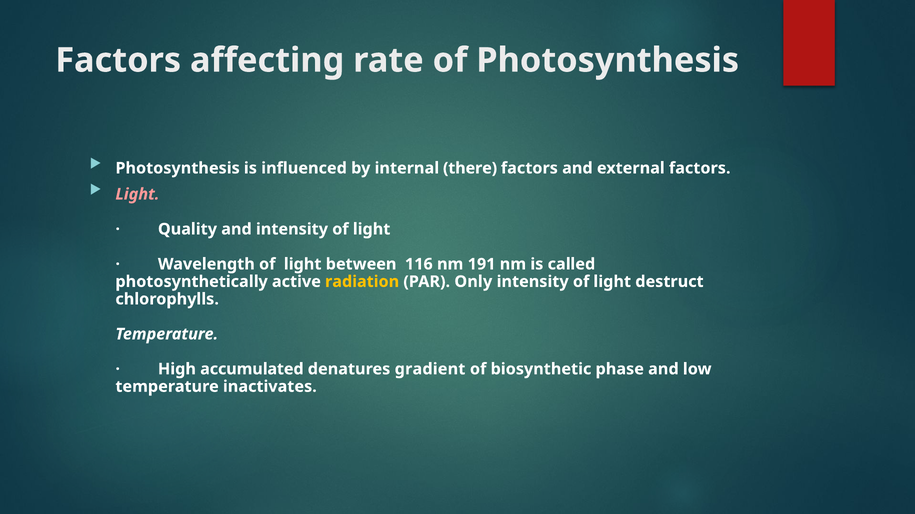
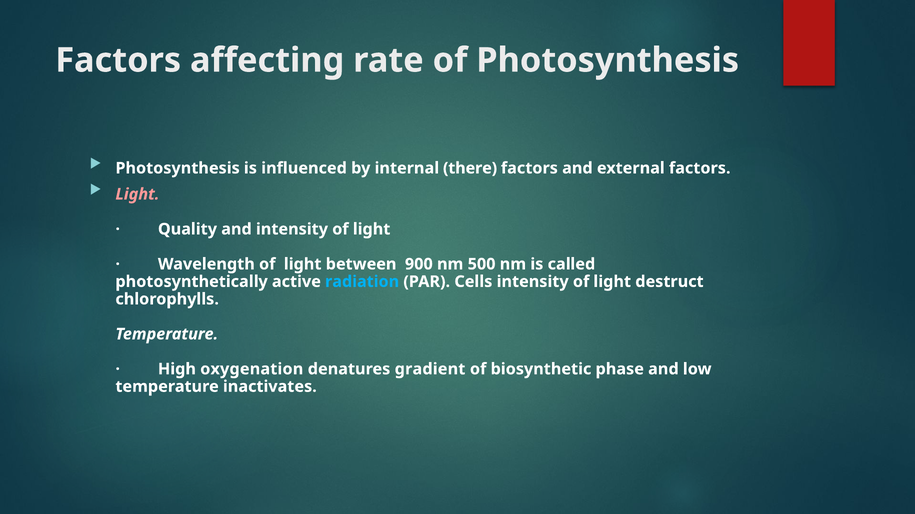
116: 116 -> 900 (419, 264)
191: 191 -> 500 (482, 264)
radiation colour: yellow -> light blue (362, 282)
Only: Only -> Cells (473, 282)
accumulated: accumulated -> oxygenation (252, 370)
